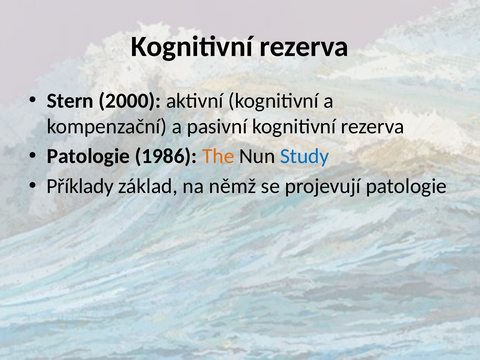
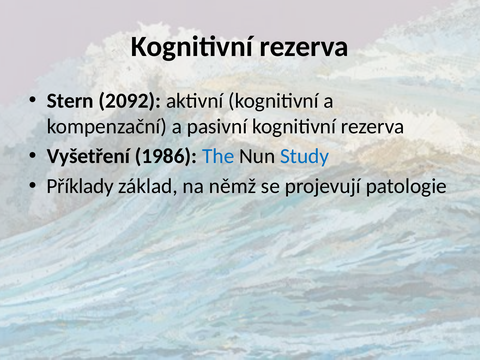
2000: 2000 -> 2092 (130, 101)
Patologie: Patologie -> Vyšetření (88, 156)
The colour: orange -> blue (218, 156)
